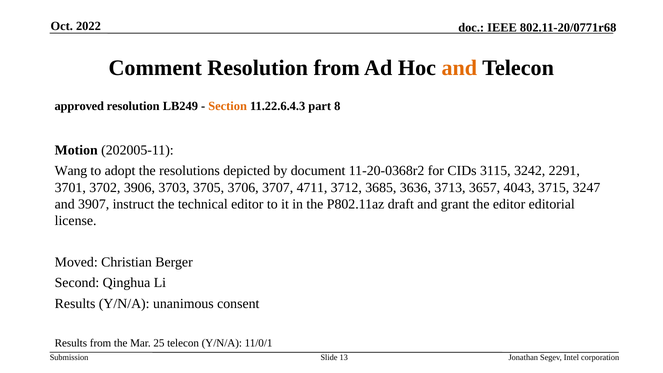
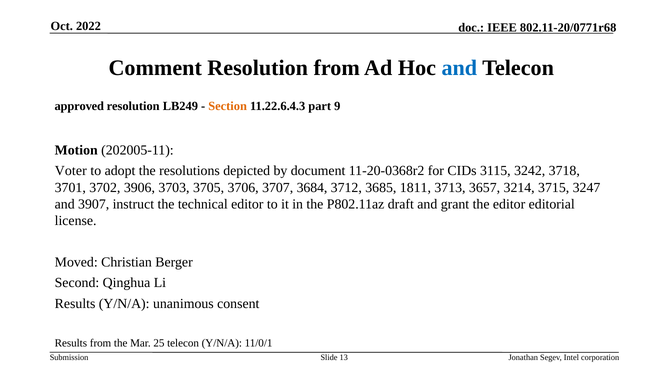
and colour: orange -> blue (459, 68)
8: 8 -> 9 (337, 106)
Wang: Wang -> Voter (71, 171)
2291: 2291 -> 3718 (564, 171)
4711: 4711 -> 3684 (312, 187)
3636: 3636 -> 1811 (415, 187)
4043: 4043 -> 3214 (519, 187)
